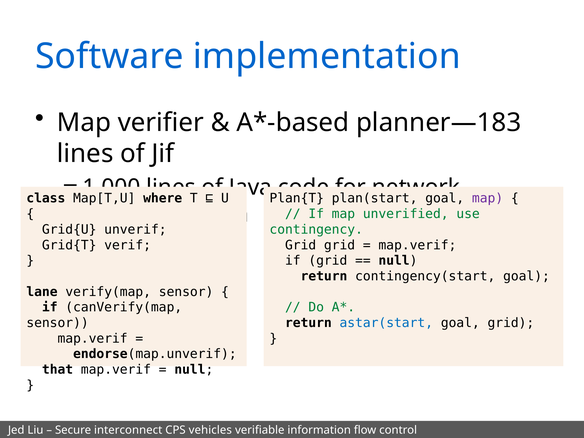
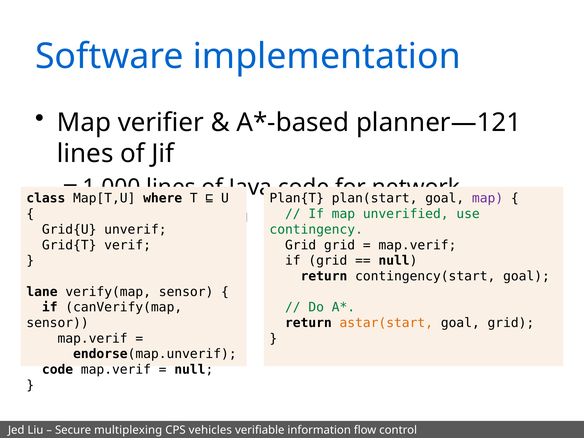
planner—183: planner—183 -> planner—121 (439, 123)
astar(start colour: blue -> orange (386, 323)
that: that -> code (58, 370)
interconnect: interconnect -> multiplexing (128, 430)
